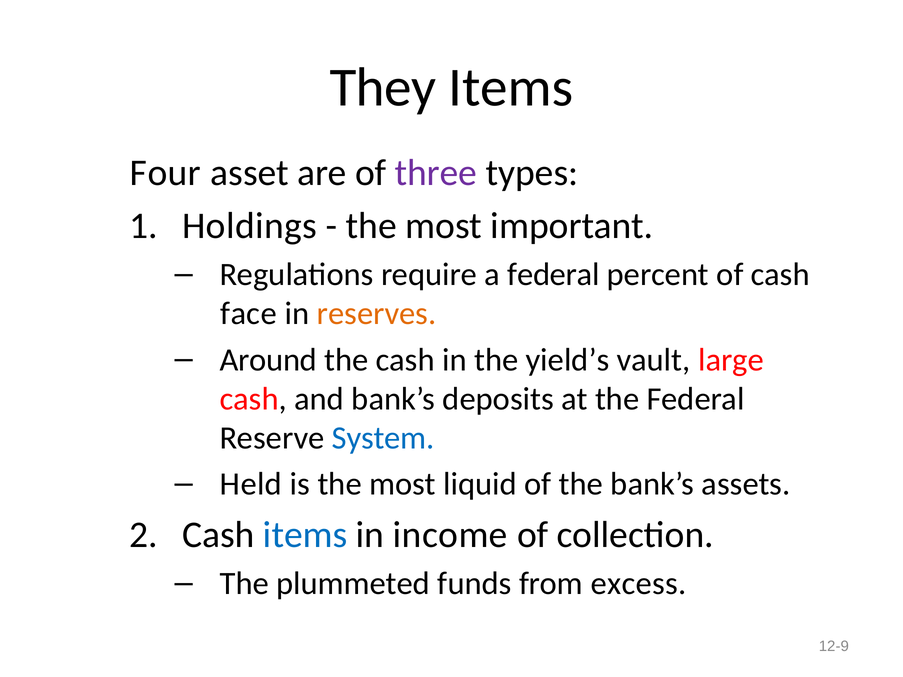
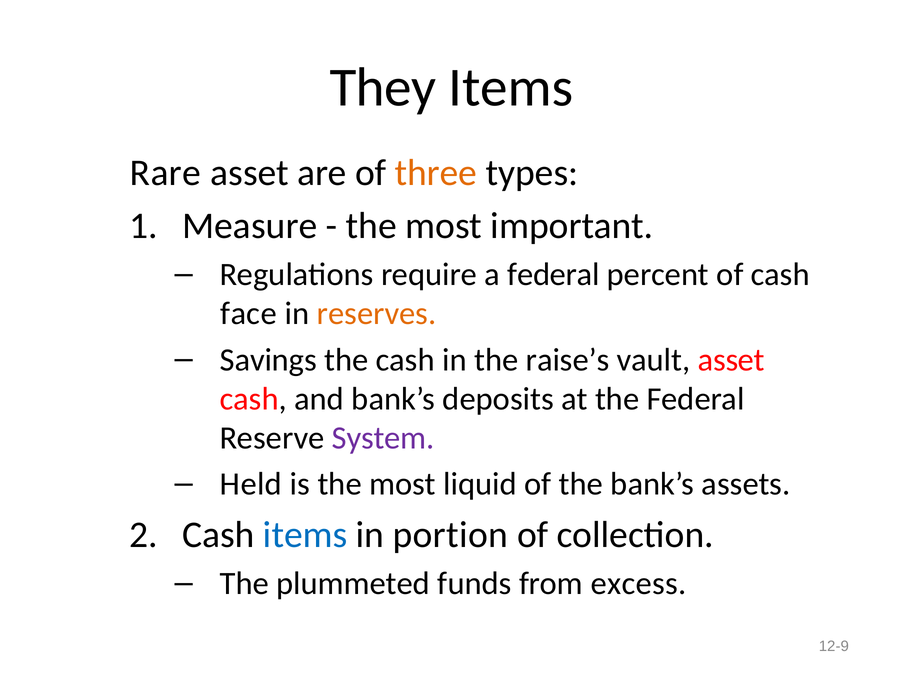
Four: Four -> Rare (165, 173)
three colour: purple -> orange (436, 173)
Holdings: Holdings -> Measure (250, 226)
Around: Around -> Savings (268, 360)
yield’s: yield’s -> raise’s (568, 360)
vault large: large -> asset (731, 360)
System colour: blue -> purple (383, 438)
income: income -> portion (450, 535)
